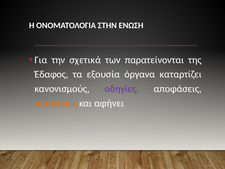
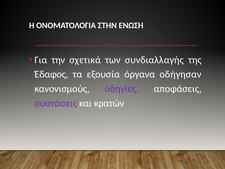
παρατείνονται: παρατείνονται -> συνδιαλλαγής (154, 60)
καταρτίζει: καταρτίζει -> οδήγησαν (181, 74)
συστάσεις colour: orange -> purple (56, 103)
αφήνει: αφήνει -> κρατών (109, 103)
